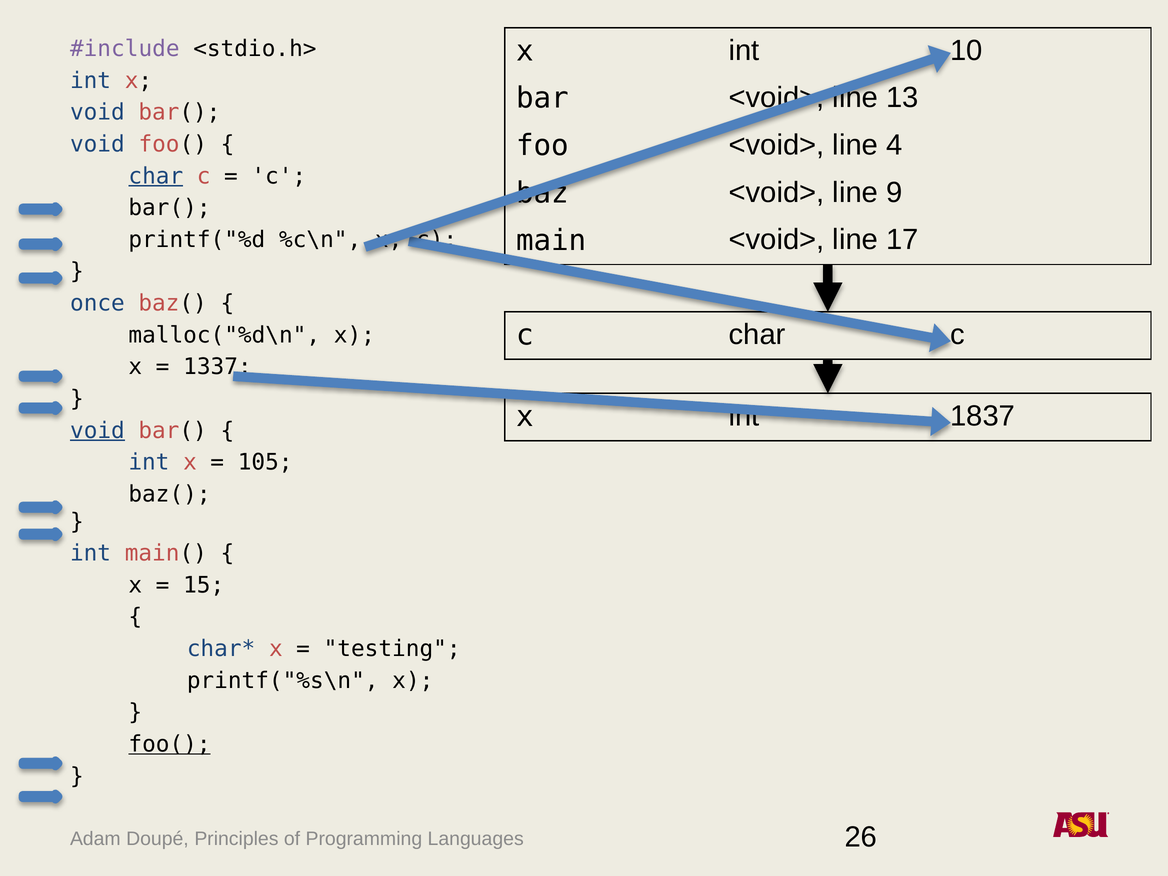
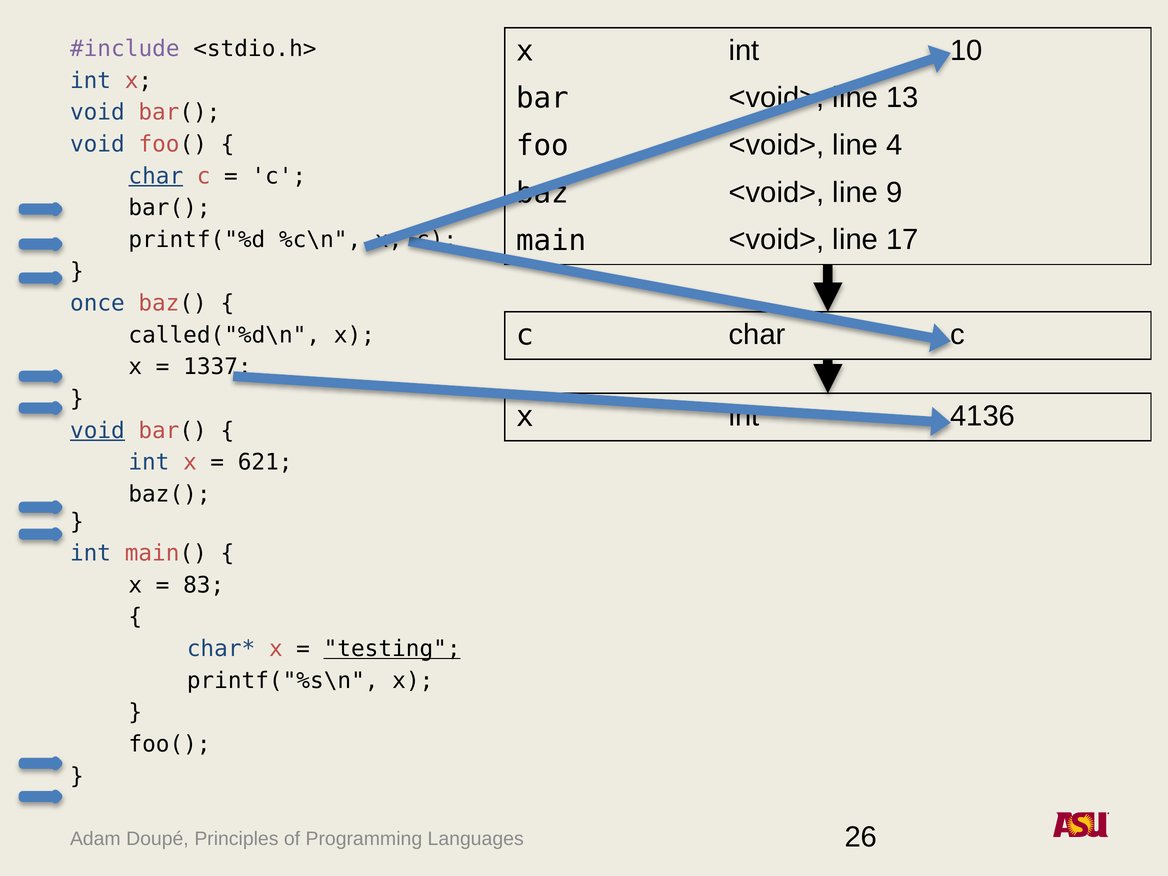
malloc("%d\n: malloc("%d\n -> called("%d\n (224, 335)
1837: 1837 -> 4136 (983, 416)
105: 105 -> 621 (265, 462)
15: 15 -> 83 (204, 585)
testing underline: none -> present (392, 649)
foo( underline: present -> none (170, 744)
